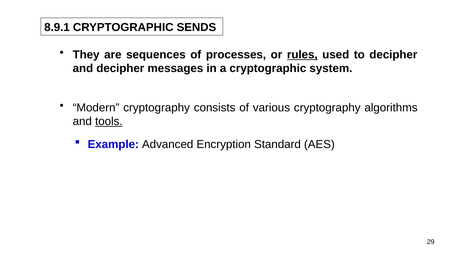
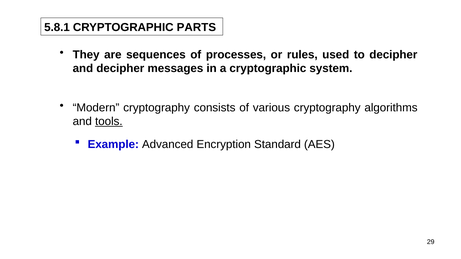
8.9.1: 8.9.1 -> 5.8.1 (57, 27)
SENDS: SENDS -> PARTS (196, 27)
rules underline: present -> none (302, 55)
